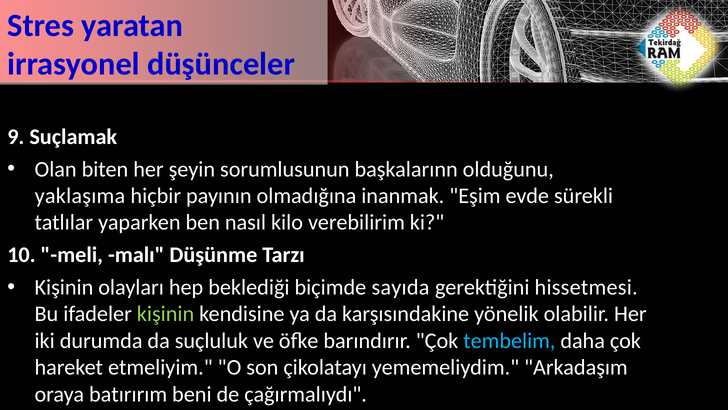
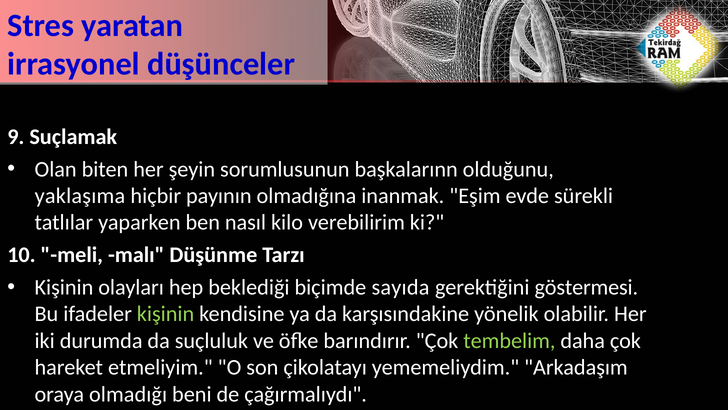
hissetmesi: hissetmesi -> göstermesi (586, 287)
tembelim colour: light blue -> light green (509, 340)
batırırım: batırırım -> olmadığı (128, 394)
